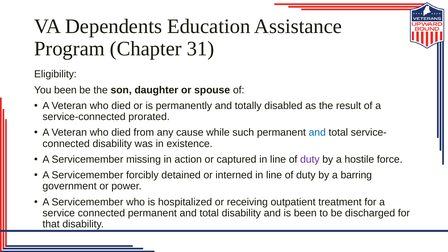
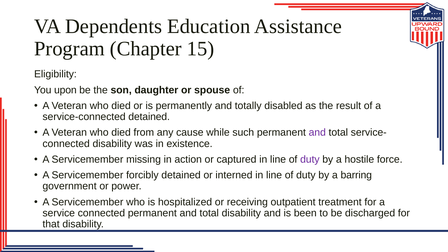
31: 31 -> 15 (201, 49)
You been: been -> upon (65, 90)
service-connected prorated: prorated -> detained (149, 117)
and colour: blue -> purple (317, 133)
